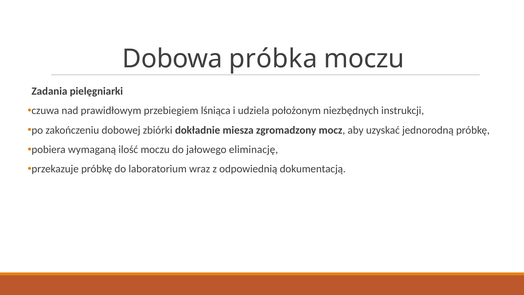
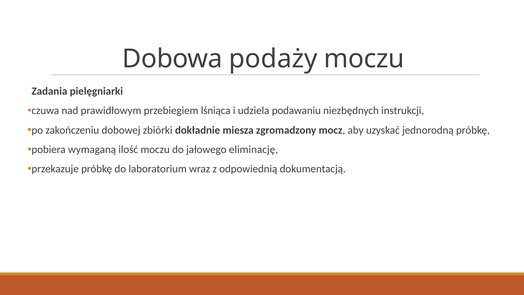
próbka: próbka -> podaży (273, 59)
położonym: położonym -> podawaniu (296, 111)
